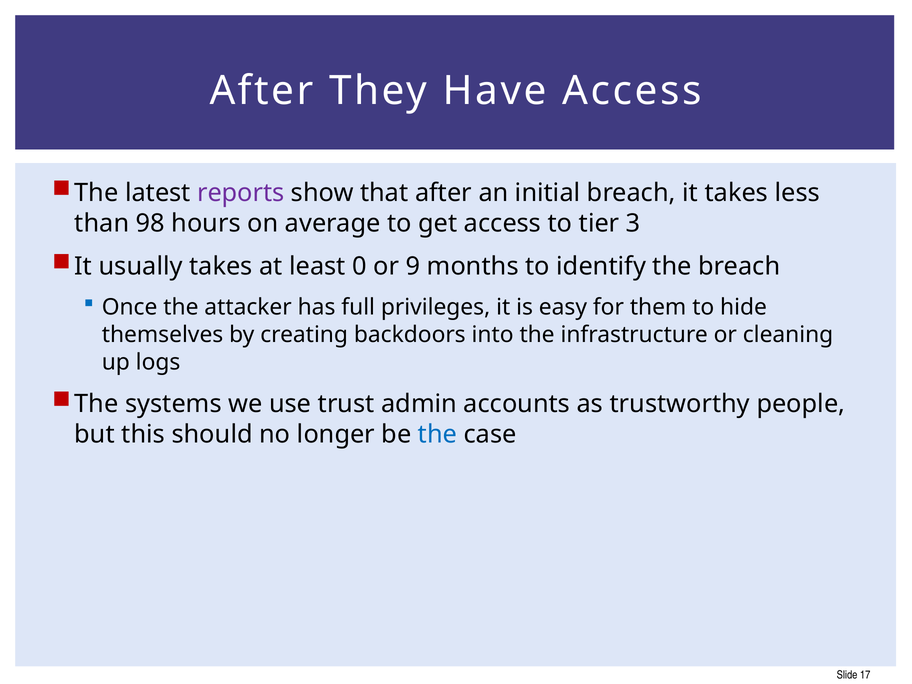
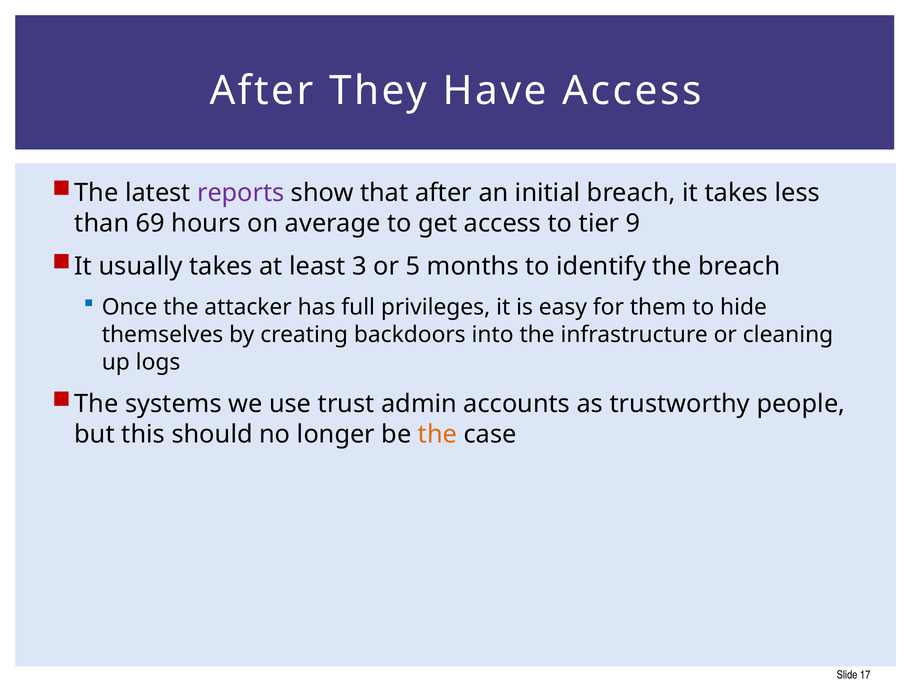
98: 98 -> 69 (150, 223)
3: 3 -> 9 (633, 223)
0: 0 -> 3 (359, 266)
9: 9 -> 5 (413, 266)
the colour: blue -> orange (438, 434)
